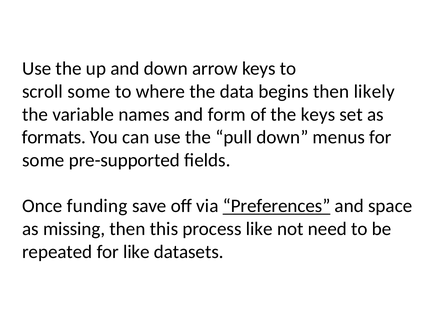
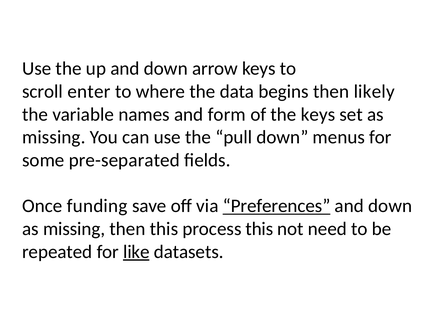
scroll some: some -> enter (89, 92)
formats: formats -> missing (54, 137)
pre-supported: pre-supported -> pre-separated (124, 160)
space: space -> down (390, 206)
process like: like -> this (259, 229)
like underline: none -> present (136, 252)
